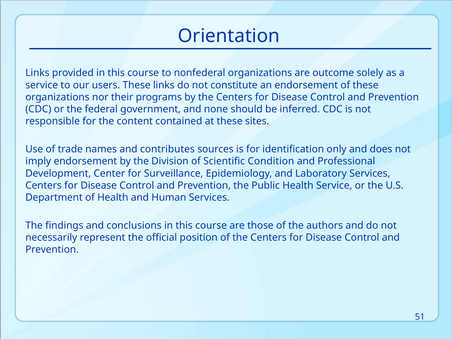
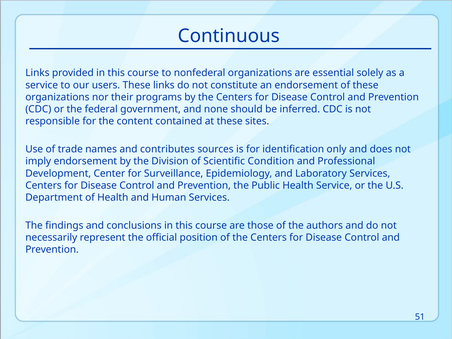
Orientation: Orientation -> Continuous (229, 36)
outcome: outcome -> essential (333, 73)
